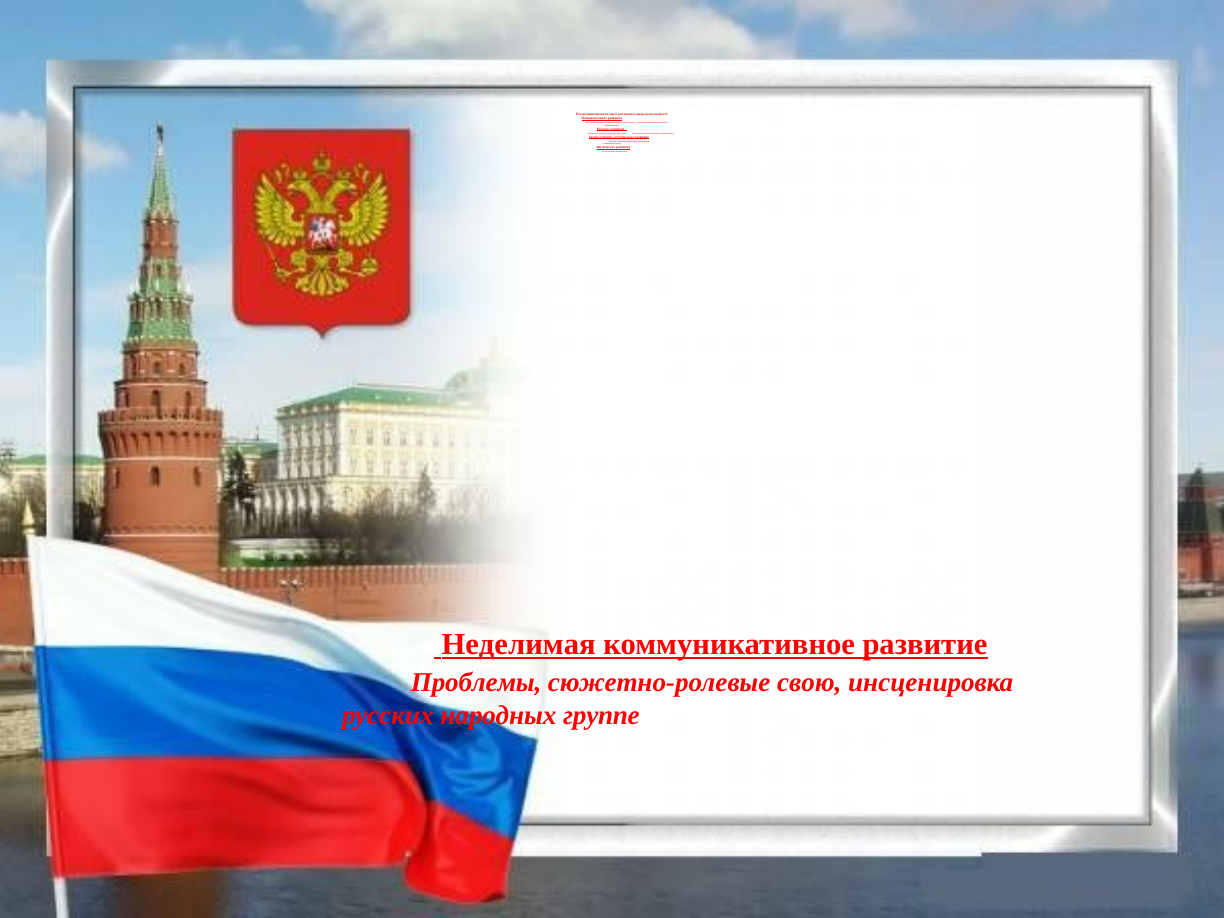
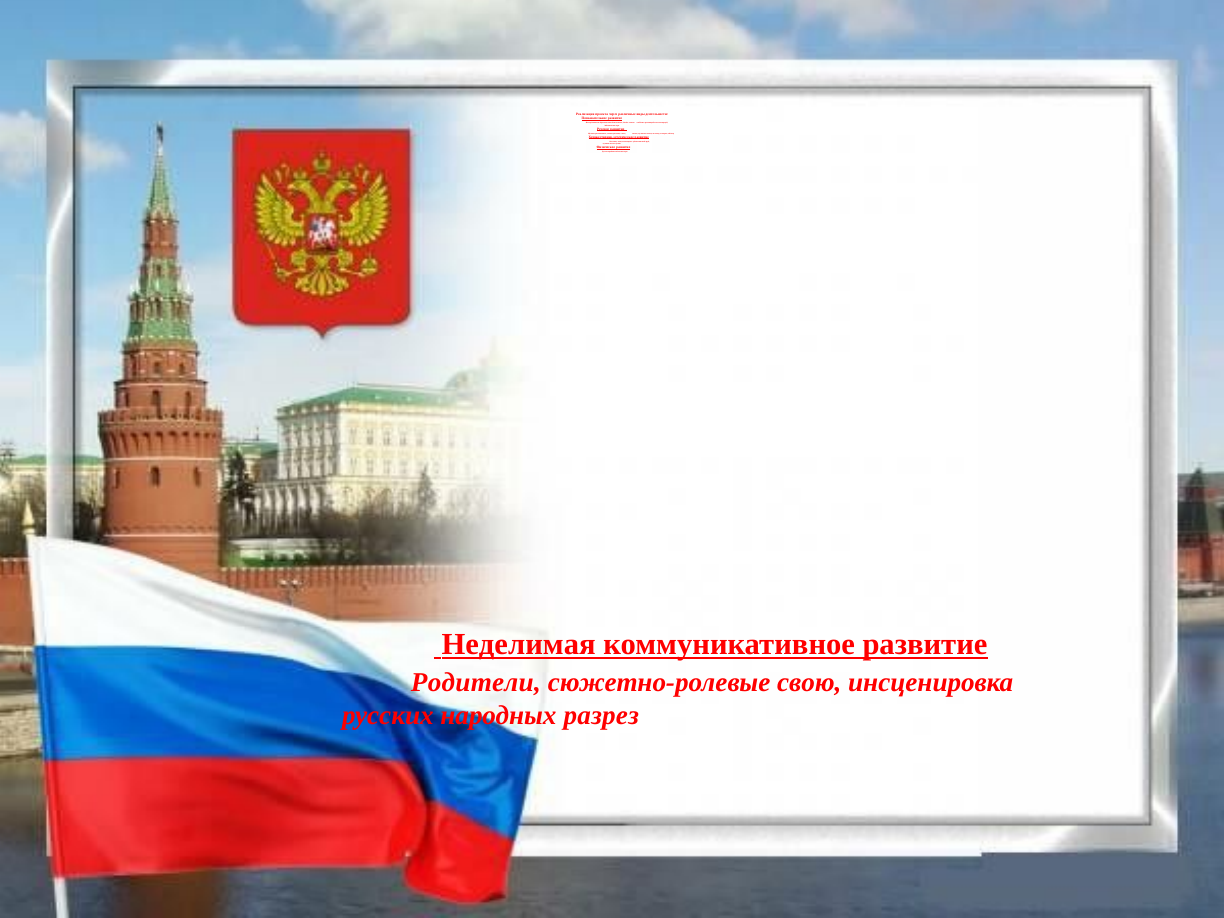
Проблемы: Проблемы -> Родители (476, 682)
группе: группе -> разрез (601, 716)
